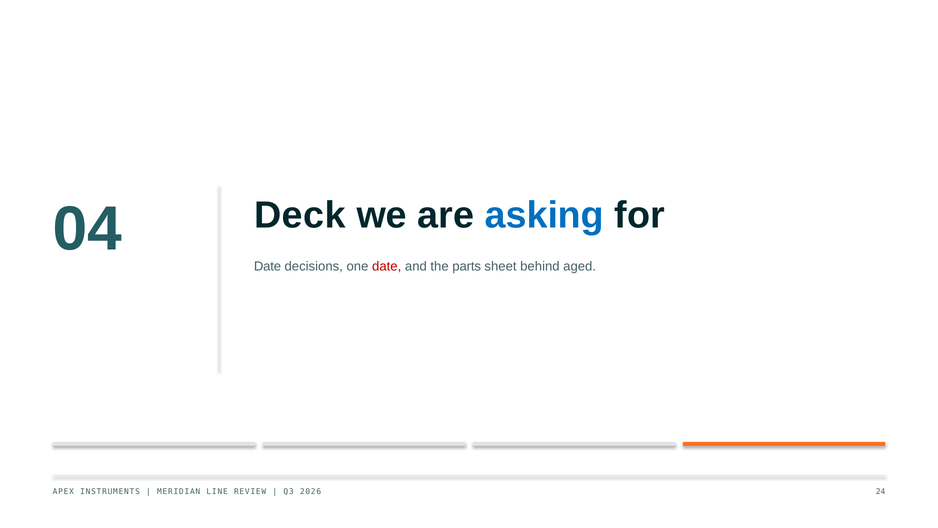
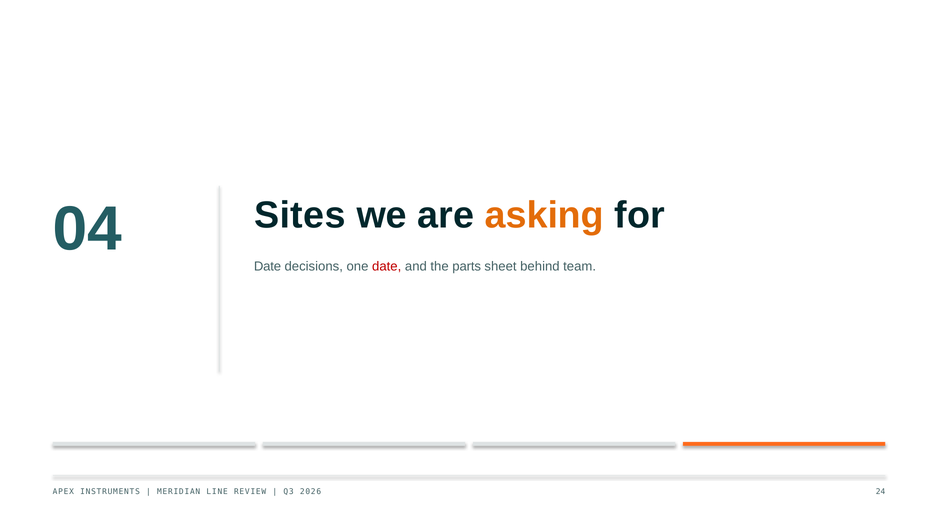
Deck: Deck -> Sites (300, 215)
asking colour: blue -> orange (544, 215)
aged: aged -> team (580, 266)
